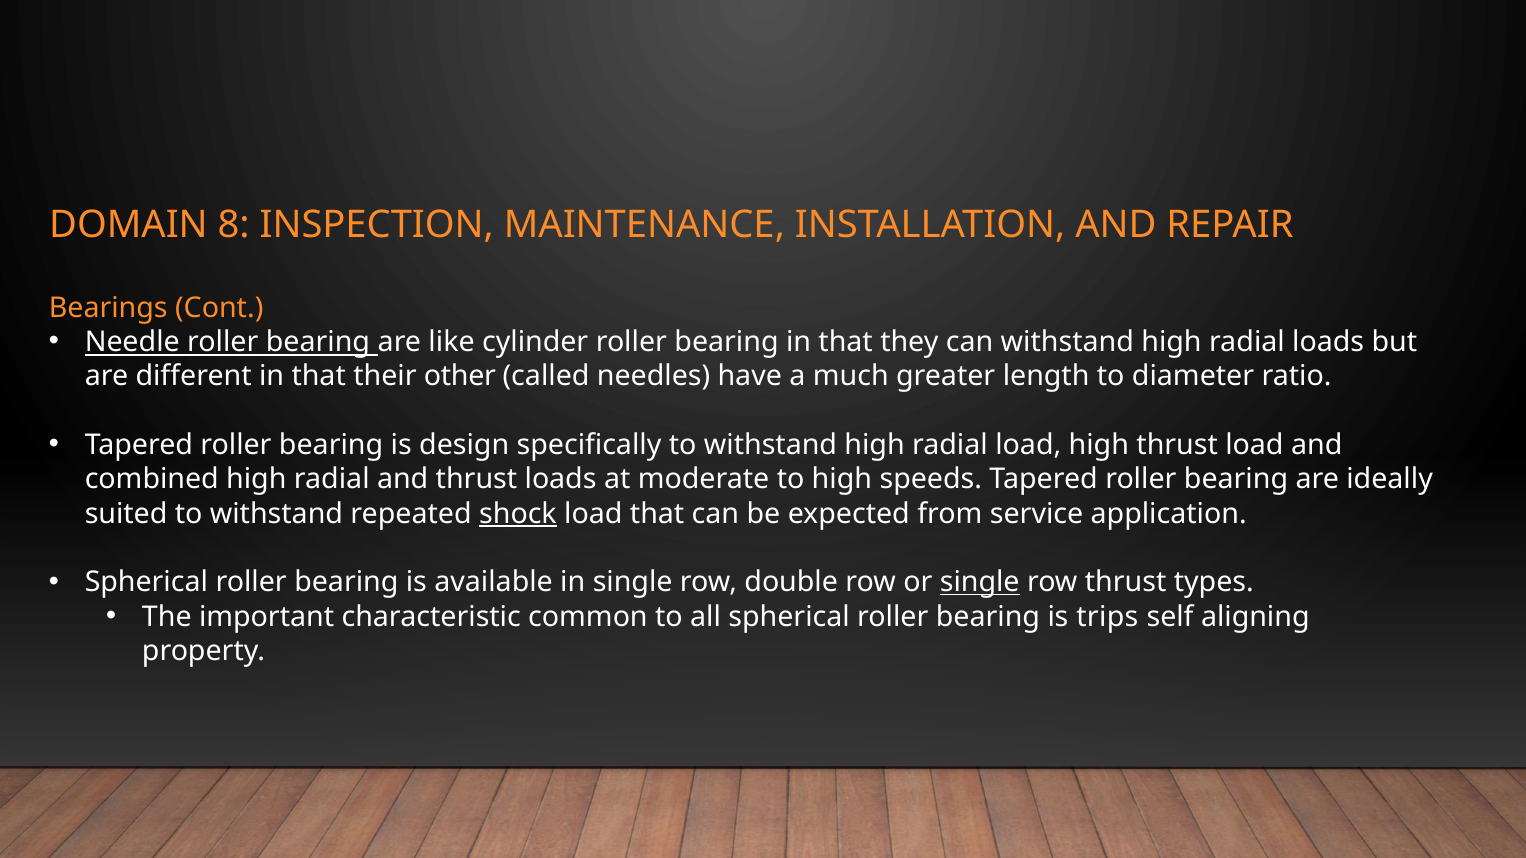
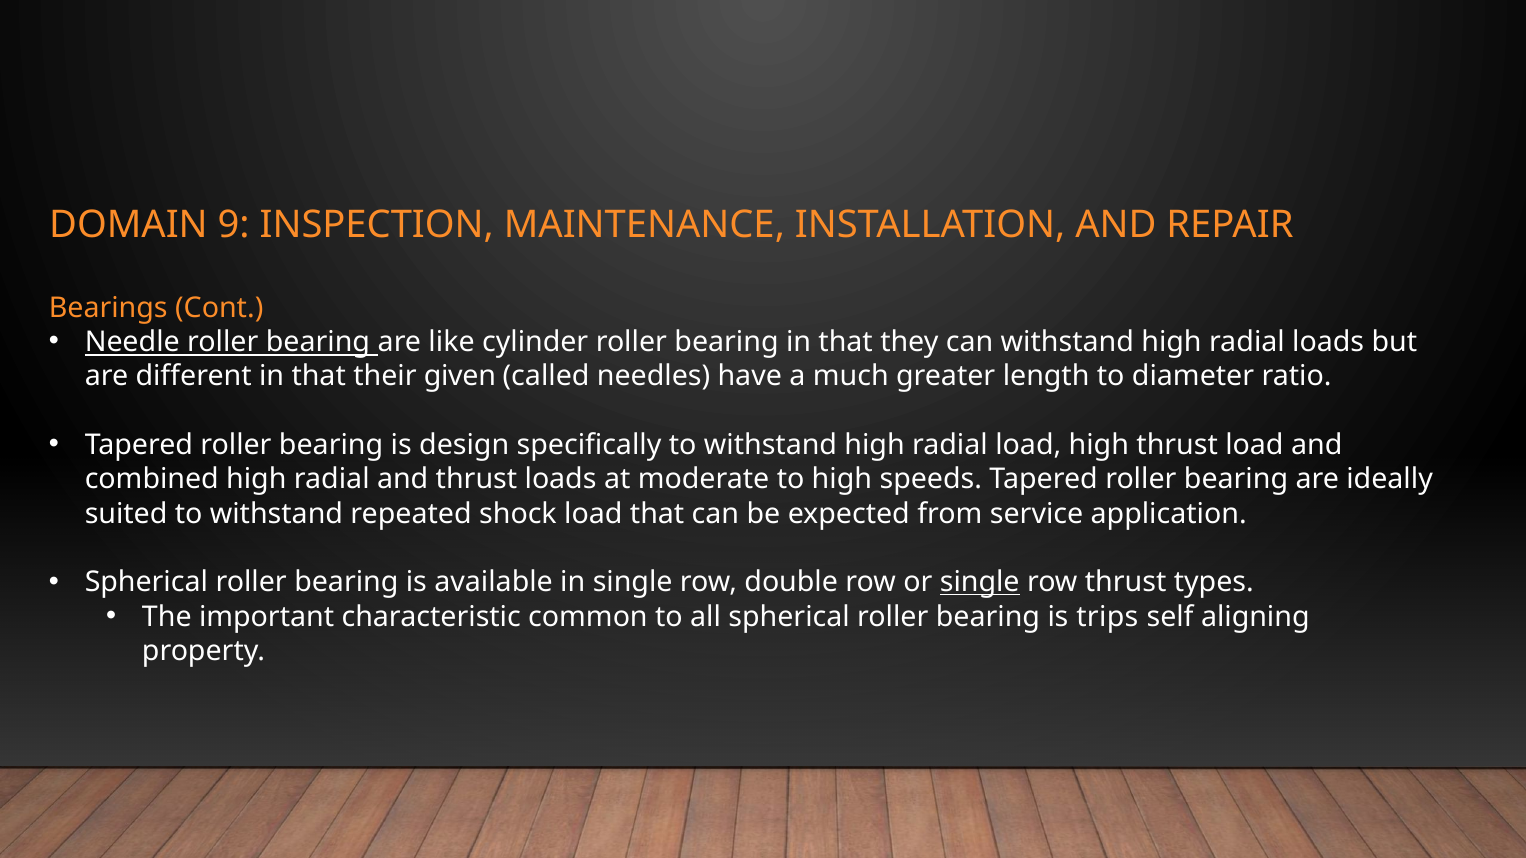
8: 8 -> 9 (234, 225)
other: other -> given (460, 376)
shock underline: present -> none (518, 514)
